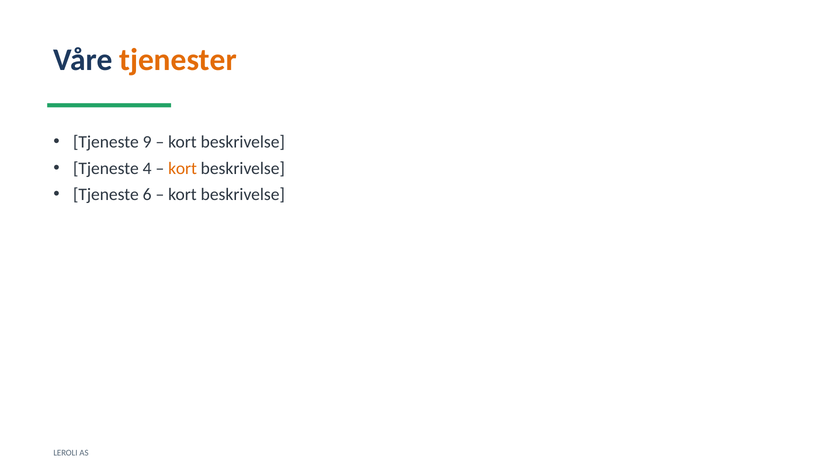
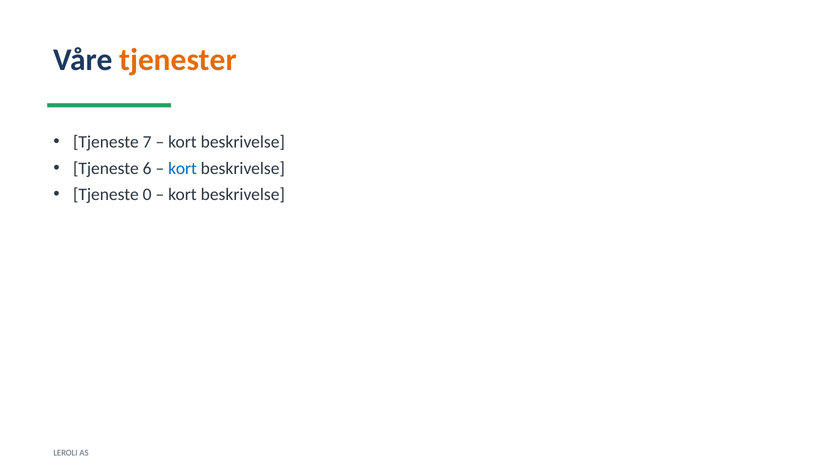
9: 9 -> 7 (147, 142)
4: 4 -> 6 (147, 168)
kort colour: orange -> blue (183, 168)
6: 6 -> 0 (147, 195)
